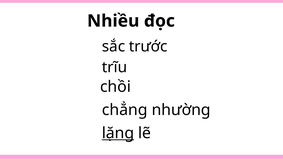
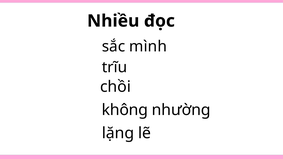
trước: trước -> mình (148, 46)
chẳng: chẳng -> không (125, 110)
lặng underline: present -> none (118, 133)
